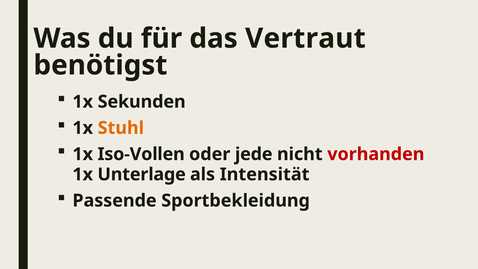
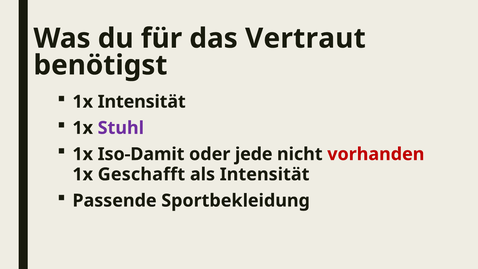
1x Sekunden: Sekunden -> Intensität (142, 102)
Stuhl colour: orange -> purple (121, 128)
Iso-Vollen: Iso-Vollen -> Iso-Damit (141, 154)
Unterlage: Unterlage -> Geschafft (141, 174)
